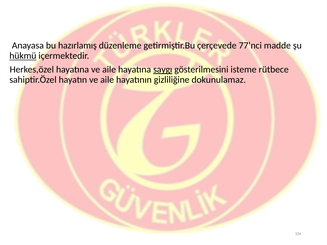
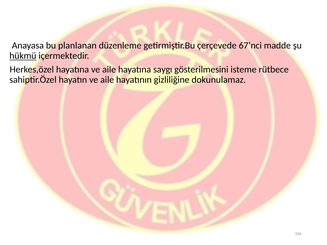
hazırlamış: hazırlamış -> planlanan (77, 46)
77’nci: 77’nci -> 67’nci (250, 46)
saygı underline: present -> none (163, 70)
